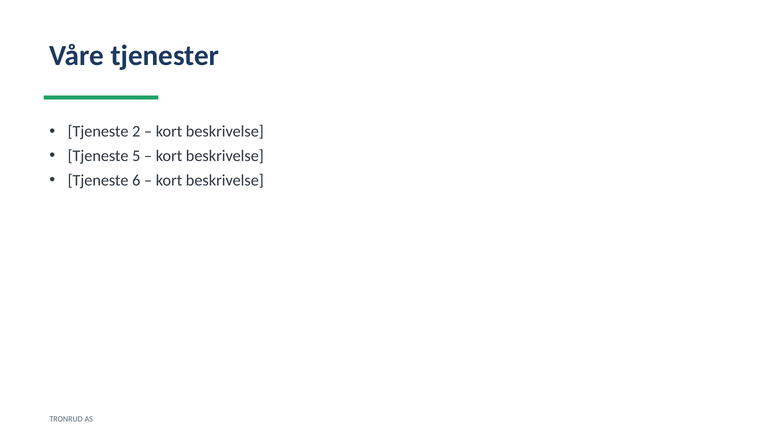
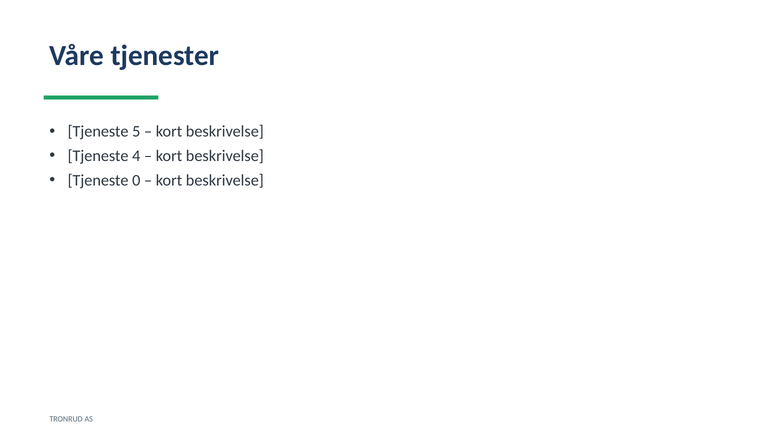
2: 2 -> 5 (136, 132)
5: 5 -> 4 (136, 156)
6: 6 -> 0 (136, 180)
